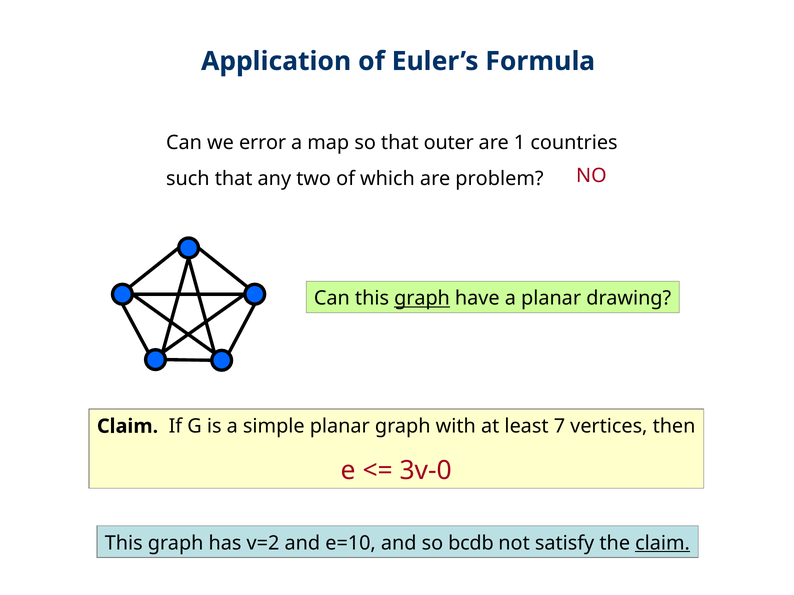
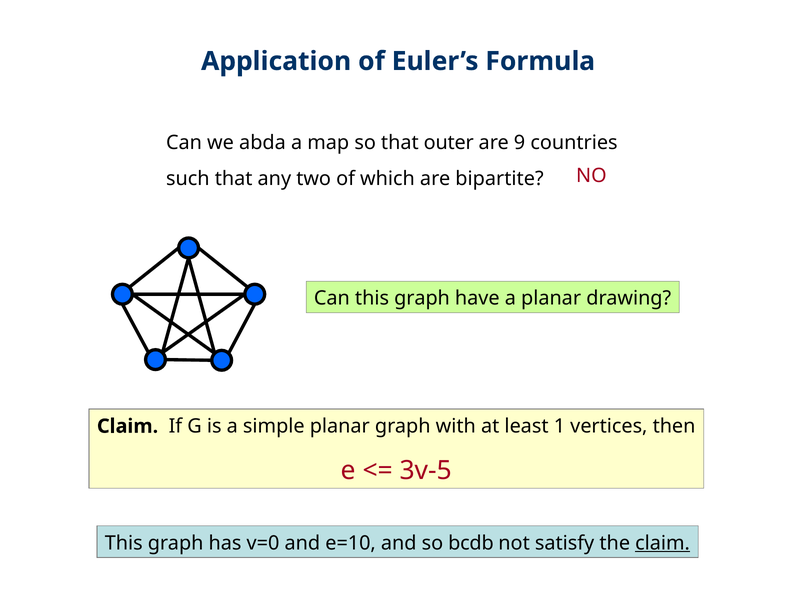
error: error -> abda (262, 143)
1: 1 -> 9 (520, 143)
problem: problem -> bipartite (499, 179)
graph underline: present -> none (422, 299)
7: 7 -> 1 (559, 427)
3v-0: 3v-0 -> 3v-5 (426, 471)
v=2: v=2 -> v=0 (263, 543)
